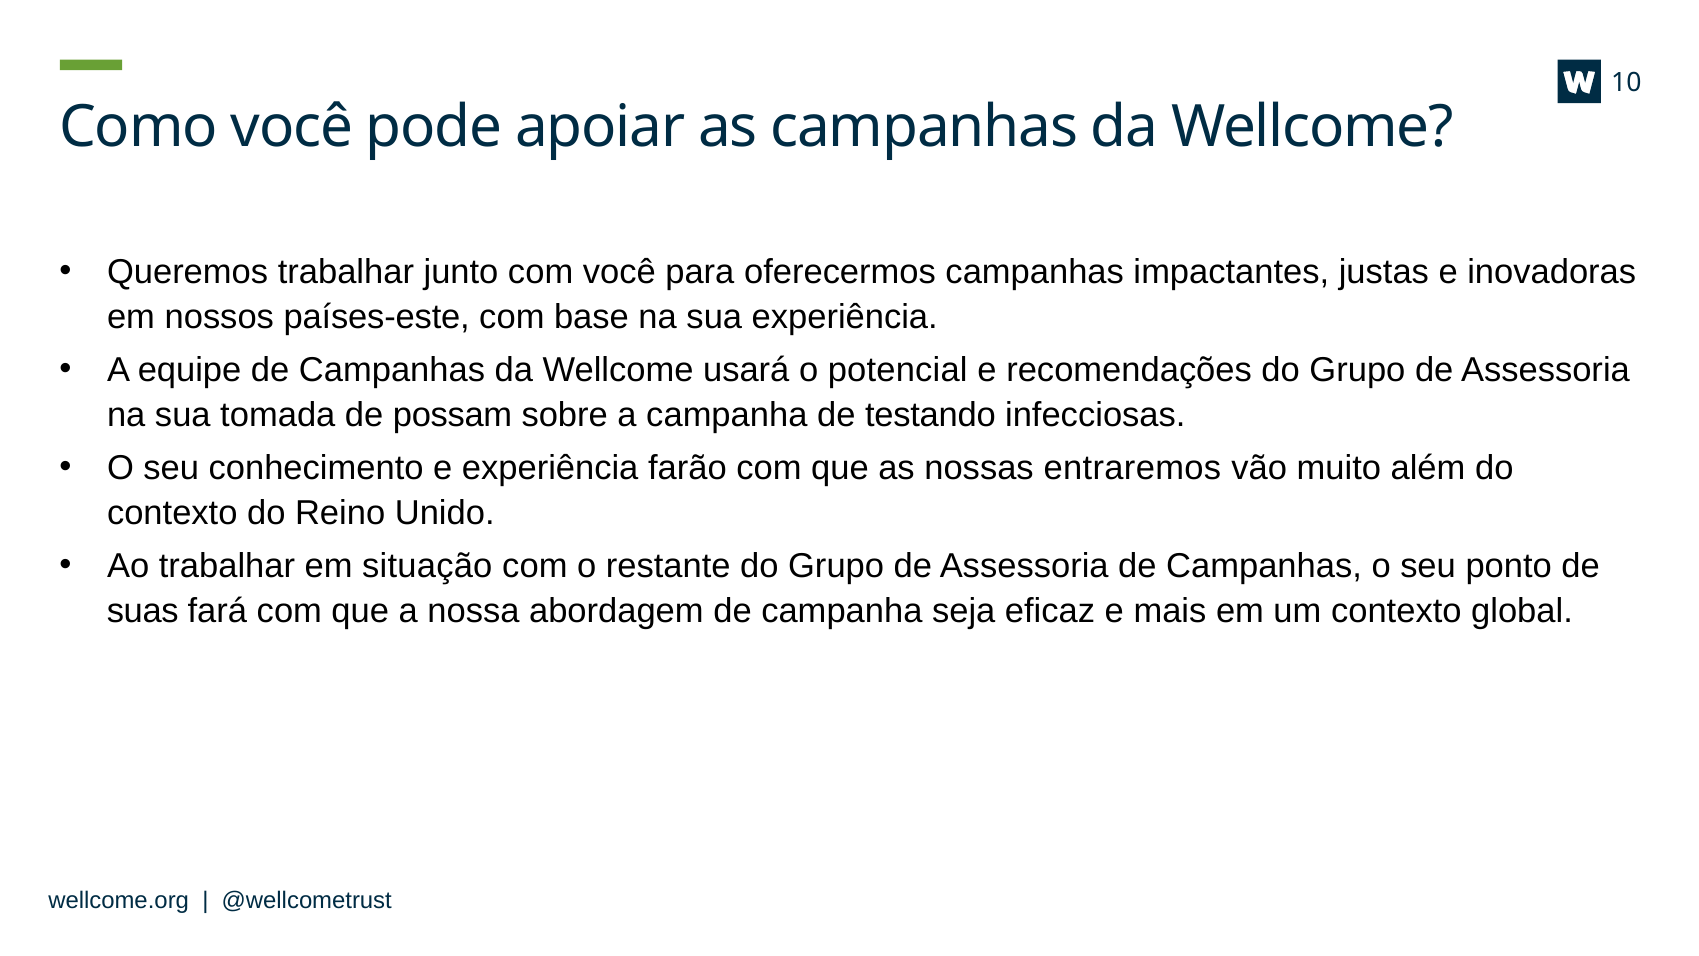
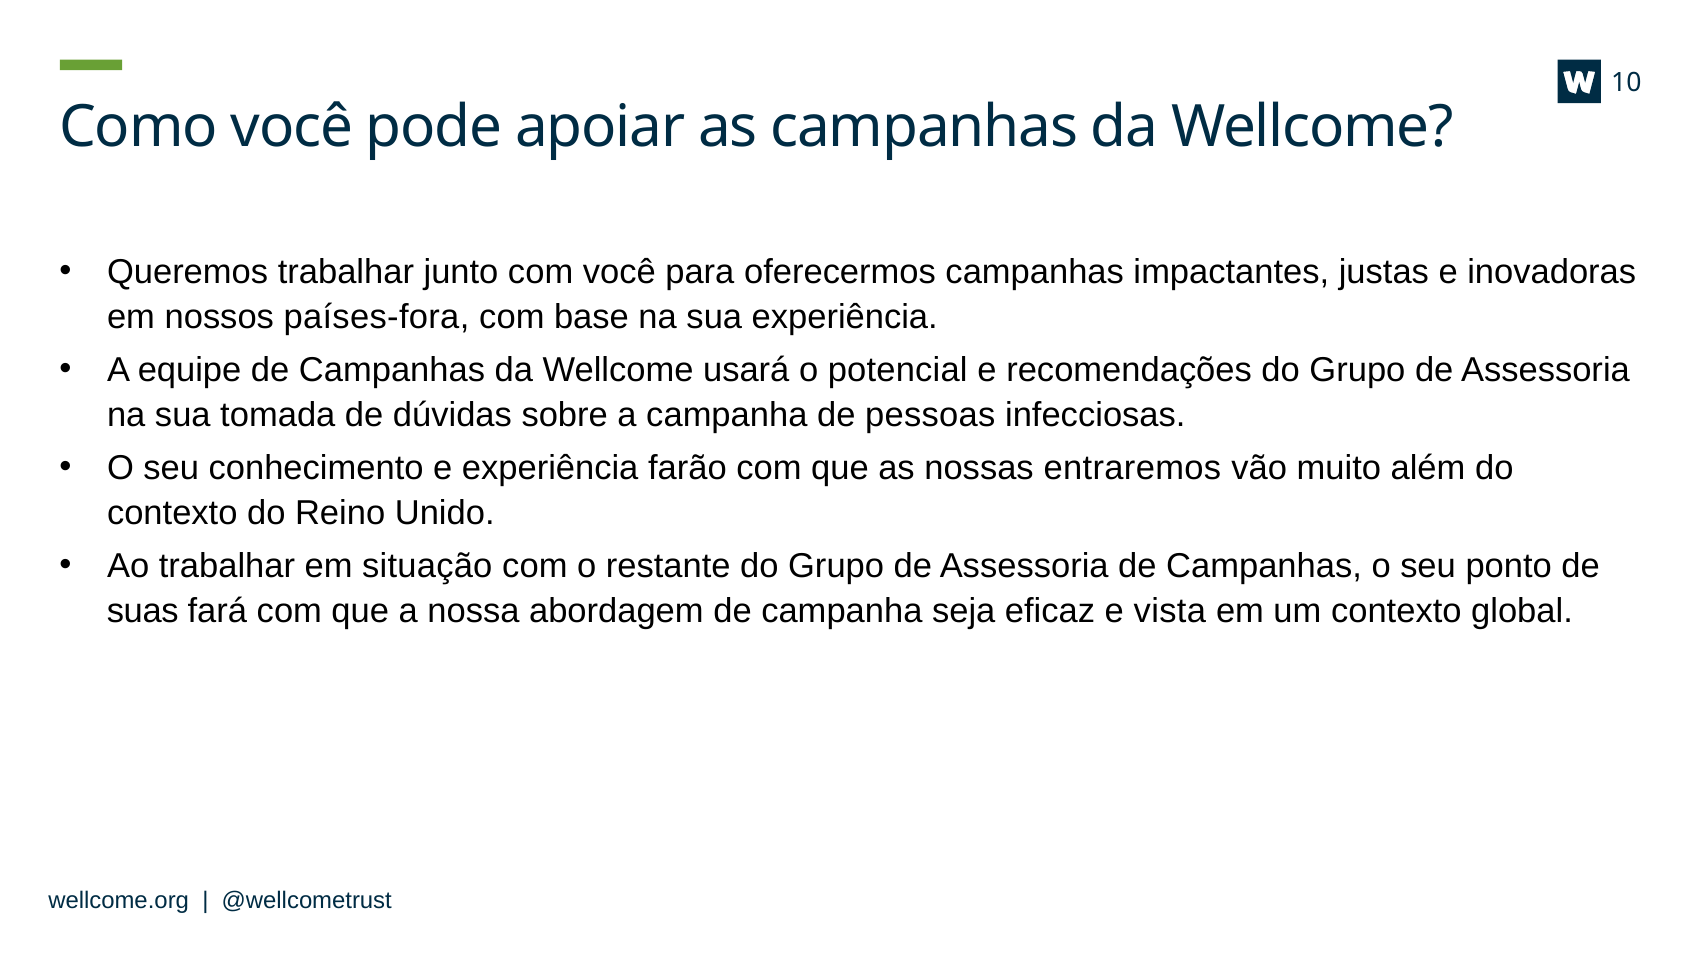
países-este: países-este -> países-fora (376, 317)
possam: possam -> dúvidas (452, 415)
testando: testando -> pessoas (930, 415)
mais: mais -> vista (1170, 611)
